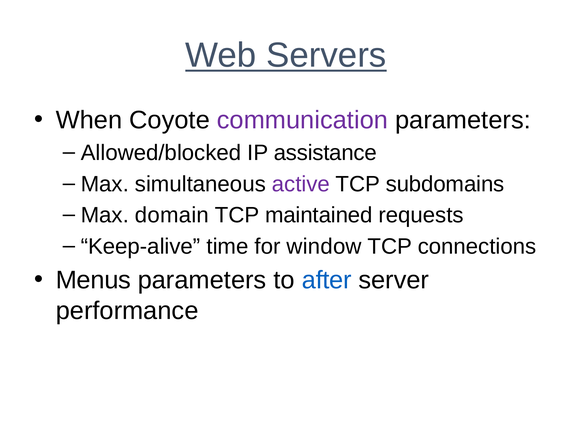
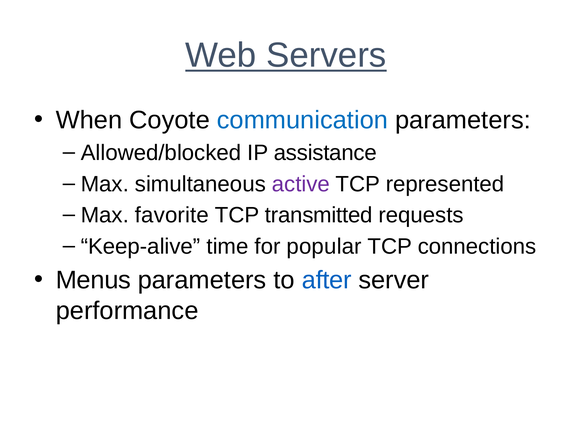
communication colour: purple -> blue (302, 120)
subdomains: subdomains -> represented (445, 184)
domain: domain -> favorite (172, 215)
maintained: maintained -> transmitted (319, 215)
window: window -> popular (324, 246)
